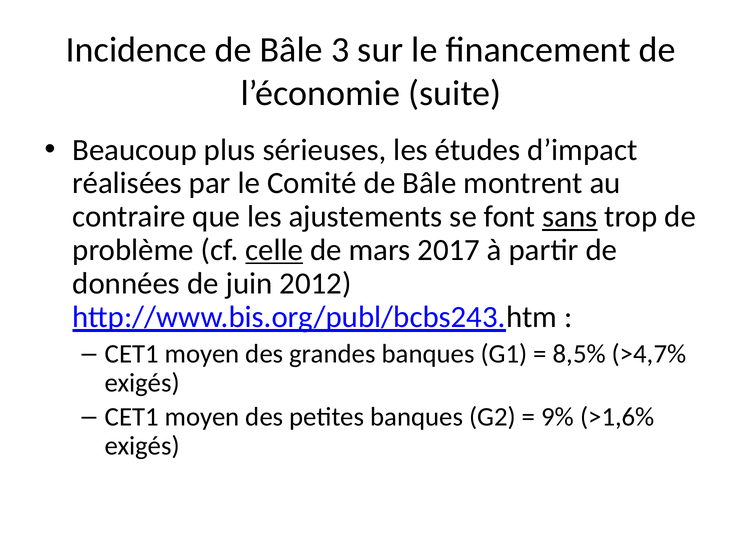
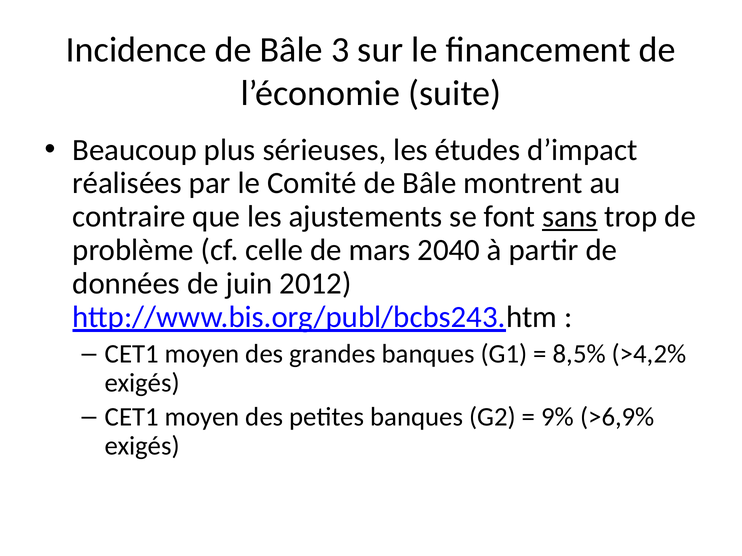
celle underline: present -> none (274, 250)
2017: 2017 -> 2040 (449, 250)
>4,7%: >4,7% -> >4,2% (649, 354)
>1,6%: >1,6% -> >6,9% (617, 417)
